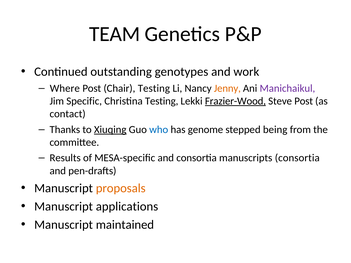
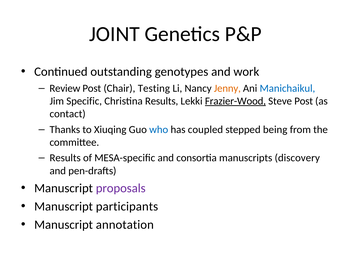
TEAM: TEAM -> JOINT (114, 34)
Where: Where -> Review (65, 88)
Manichaikul colour: purple -> blue (287, 88)
Christina Testing: Testing -> Results (162, 101)
Xiuqing underline: present -> none (110, 130)
genome: genome -> coupled (205, 130)
manuscripts consortia: consortia -> discovery (297, 158)
proposals colour: orange -> purple (121, 188)
applications: applications -> participants (127, 207)
maintained: maintained -> annotation (125, 225)
